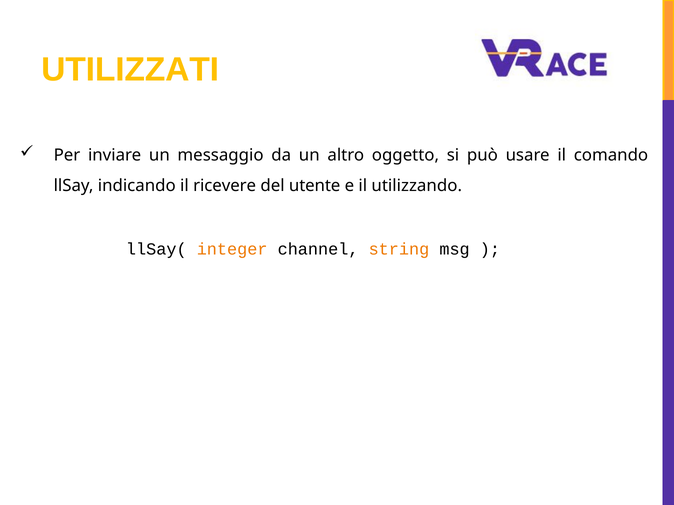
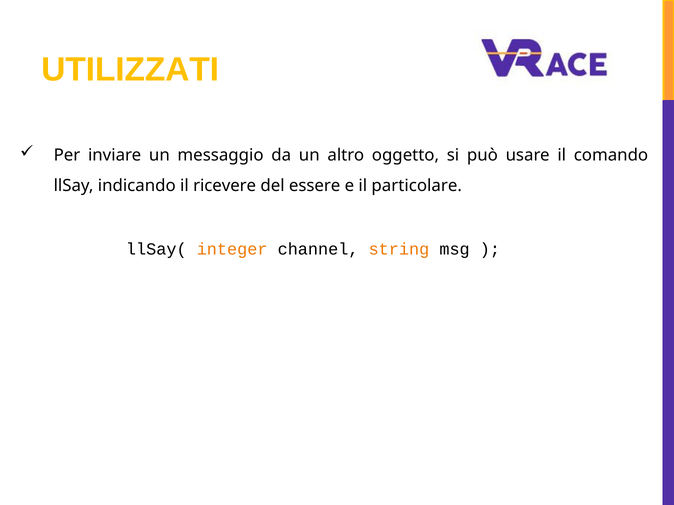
utente: utente -> essere (315, 186)
utilizzando: utilizzando -> particolare (417, 186)
